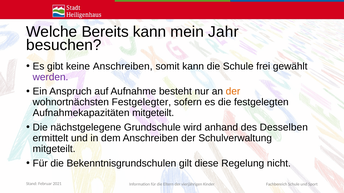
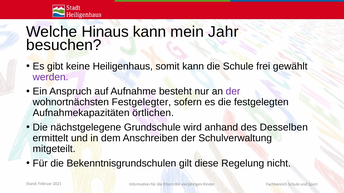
Bereits: Bereits -> Hinaus (105, 32)
keine Anschreiben: Anschreiben -> Heiligenhaus (123, 66)
der colour: orange -> purple (233, 92)
Aufnahmekapazitäten mitgeteilt: mitgeteilt -> örtlichen (153, 113)
